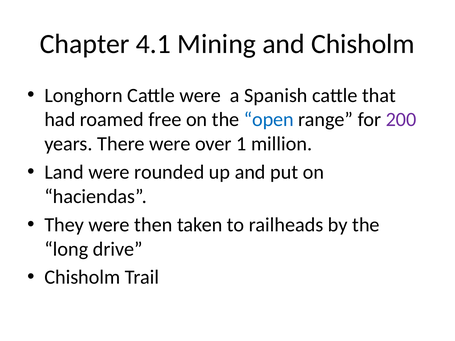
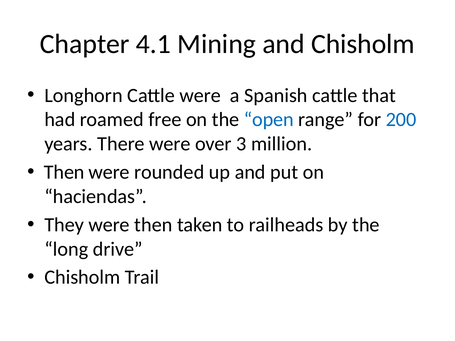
200 colour: purple -> blue (401, 120)
1: 1 -> 3 (241, 144)
Land: Land -> Then (64, 172)
